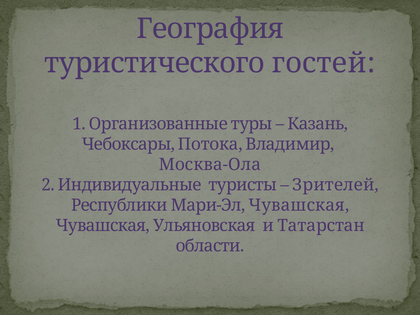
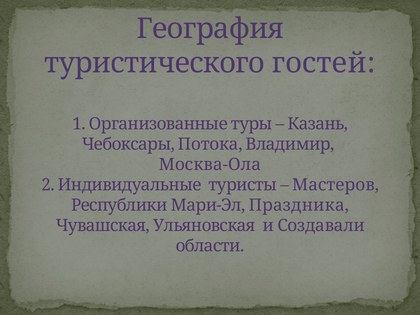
Зрителей: Зрителей -> Мастеров (336, 185)
Мари-Эл Чувашская: Чувашская -> Праздника (299, 205)
Татарстан: Татарстан -> Создавали (321, 226)
